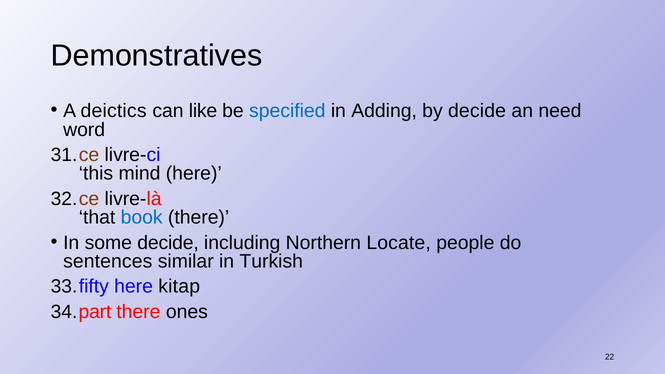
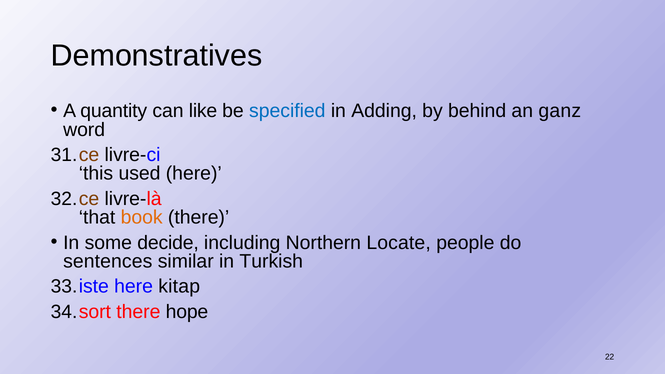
deictics: deictics -> quantity (114, 111)
by decide: decide -> behind (477, 111)
need: need -> ganz (560, 111)
mind: mind -> used (139, 174)
book colour: blue -> orange (142, 218)
fifty: fifty -> iste (94, 287)
part: part -> sort (95, 312)
ones: ones -> hope (187, 312)
